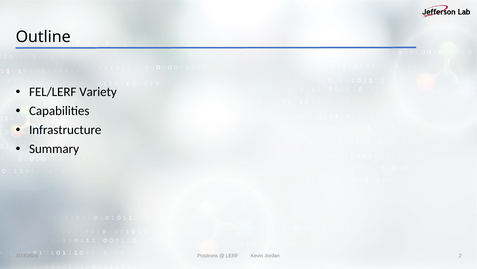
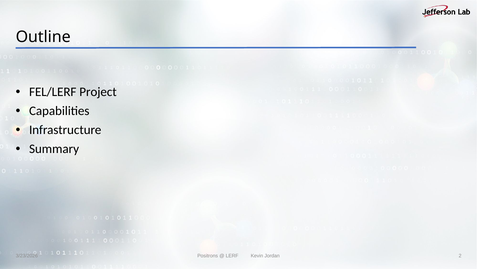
Variety: Variety -> Project (98, 92)
